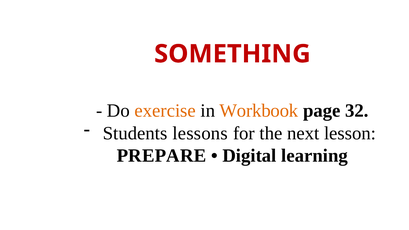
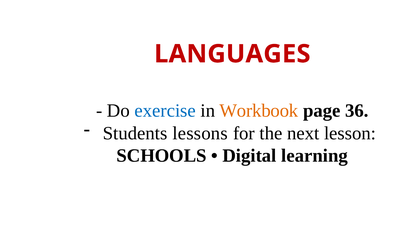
SOMETHING: SOMETHING -> LANGUAGES (232, 54)
exercise colour: orange -> blue (165, 111)
32: 32 -> 36 (357, 111)
PREPARE: PREPARE -> SCHOOLS (162, 156)
